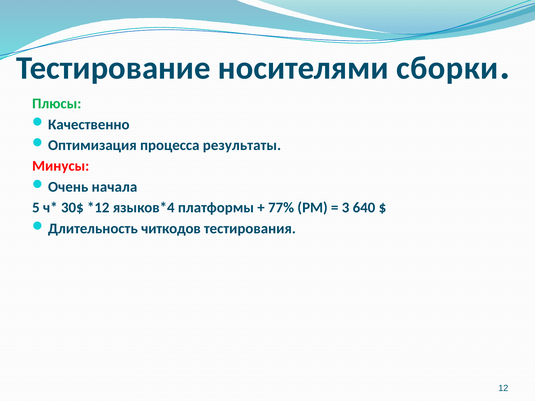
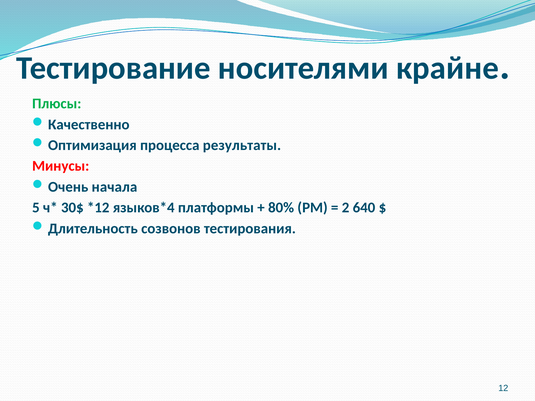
сборки: сборки -> крайне (447, 68)
77%: 77% -> 80% (281, 208)
3: 3 -> 2 (346, 208)
читкодов: читкодов -> созвонов (171, 229)
